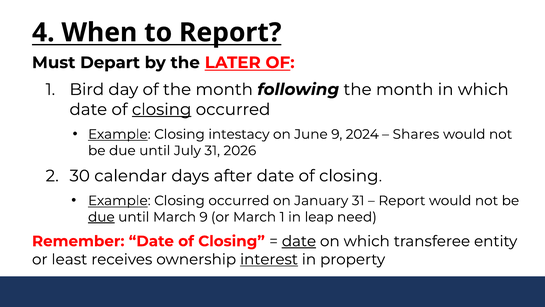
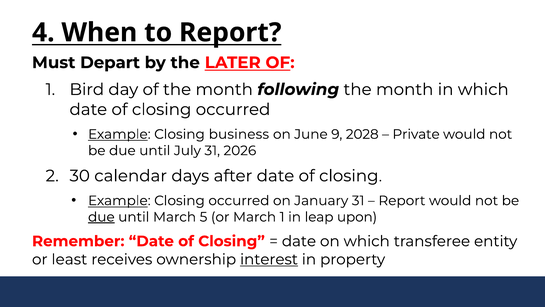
closing underline: present -> none (162, 109)
intestacy: intestacy -> business (239, 134)
2024: 2024 -> 2028 (362, 134)
Shares: Shares -> Private (416, 134)
March 9: 9 -> 5 (204, 217)
need: need -> upon (357, 217)
date underline: present -> none (299, 241)
